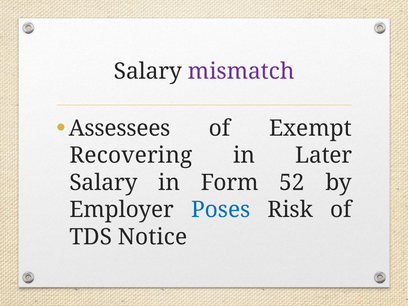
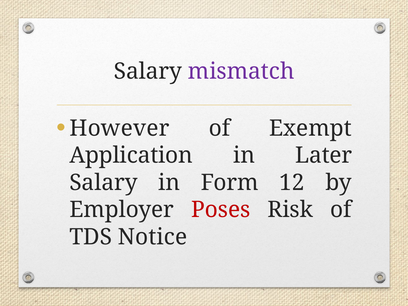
Assessees: Assessees -> However (119, 128)
Recovering: Recovering -> Application (131, 155)
52: 52 -> 12 (292, 183)
Poses colour: blue -> red (221, 210)
